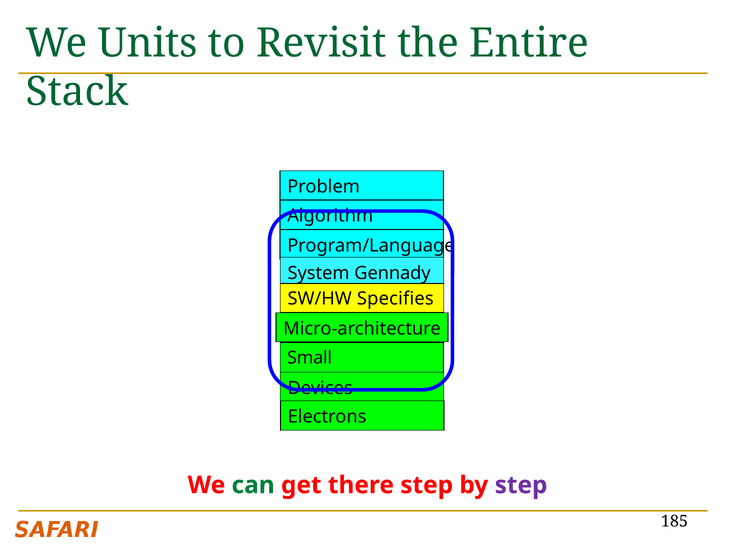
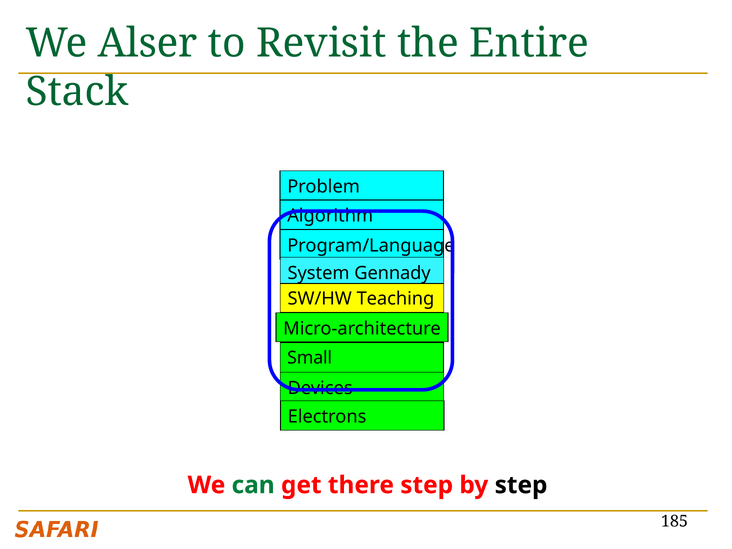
Units: Units -> Alser (148, 43)
Specifies: Specifies -> Teaching (395, 299)
step colour: purple -> black (521, 485)
